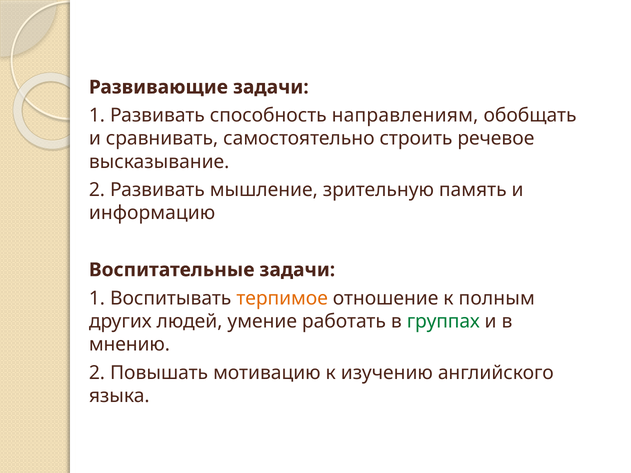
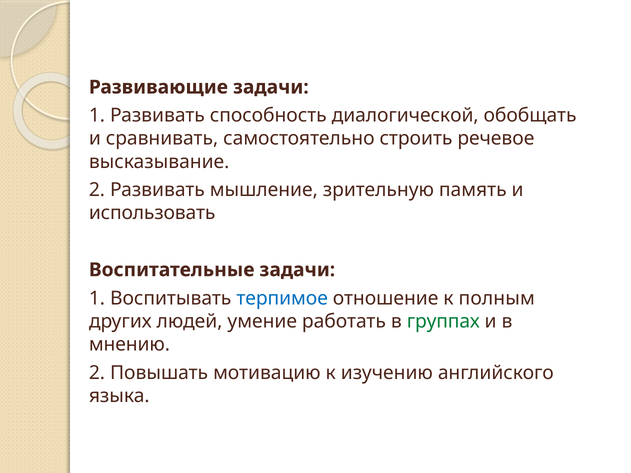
направлениям: направлениям -> диалогической (405, 116)
информацию: информацию -> использовать (152, 213)
терпимое colour: orange -> blue (282, 298)
